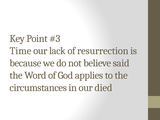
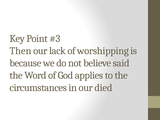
Time: Time -> Then (20, 51)
resurrection: resurrection -> worshipping (103, 51)
